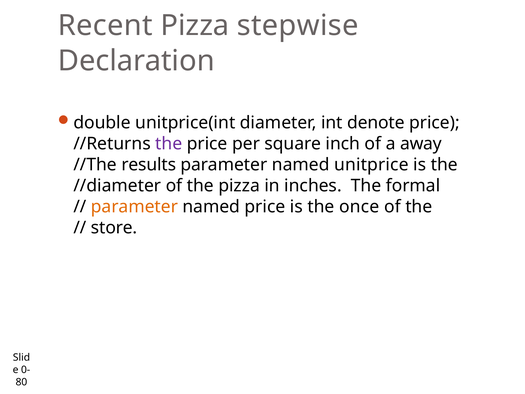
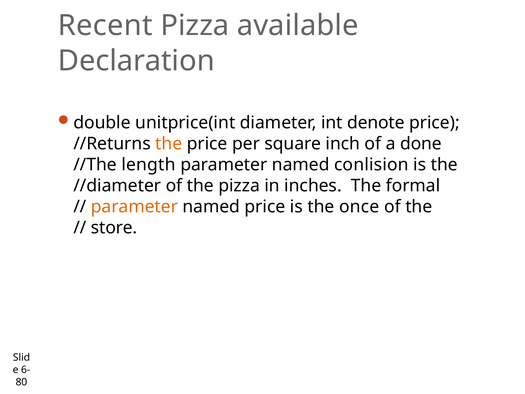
stepwise: stepwise -> available (298, 26)
the colour: purple -> orange (169, 144)
away: away -> done (421, 144)
results: results -> length (149, 165)
unitprice: unitprice -> conlision (371, 165)
0-: 0- -> 6- (26, 370)
